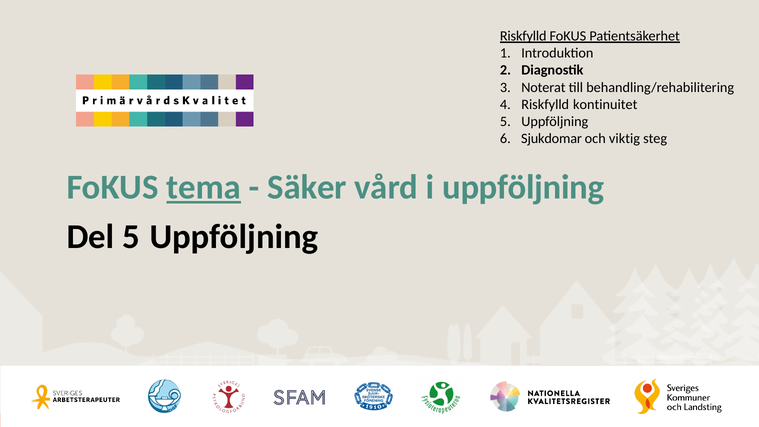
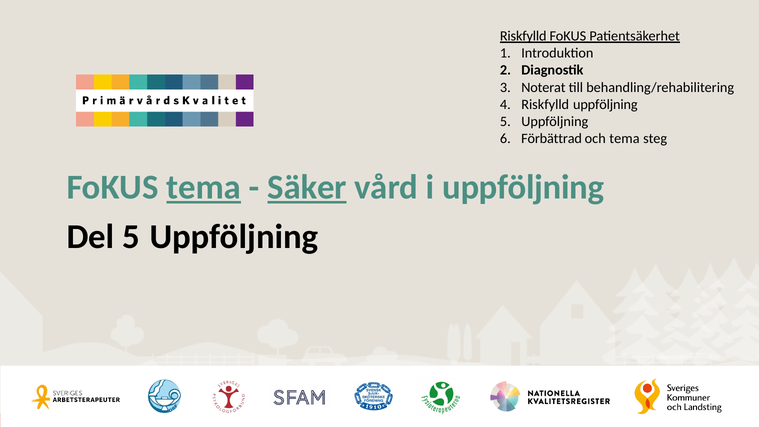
Riskfylld kontinuitet: kontinuitet -> uppföljning (605, 104)
Sjukdomar: Sjukdomar -> Förbättrad (552, 139)
och viktig: viktig -> tema (624, 139)
Säker underline: none -> present (307, 187)
